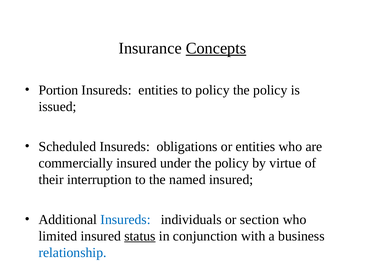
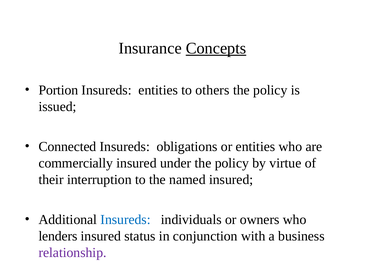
to policy: policy -> others (212, 90)
Scheduled: Scheduled -> Connected (67, 147)
section: section -> owners (260, 219)
limited: limited -> lenders (58, 236)
status underline: present -> none (140, 236)
relationship colour: blue -> purple (73, 252)
